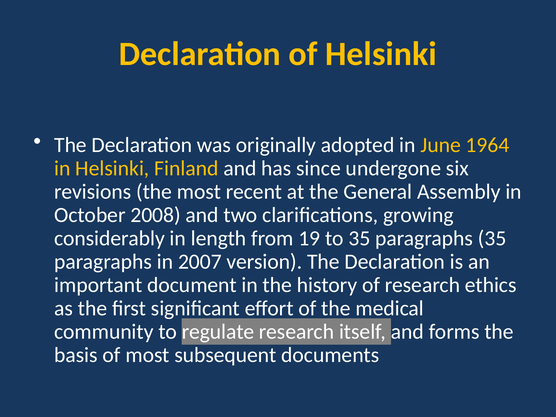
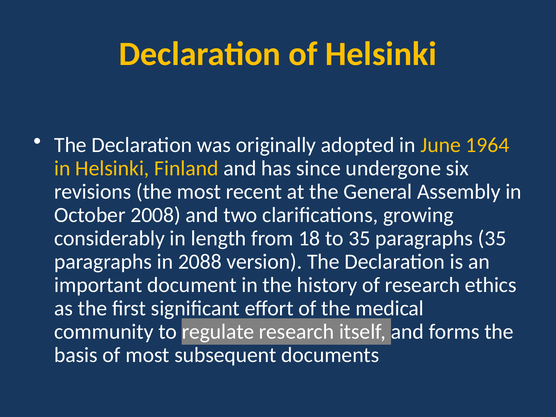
19: 19 -> 18 (309, 238)
2007: 2007 -> 2088 (200, 262)
